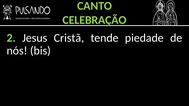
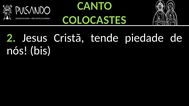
CELEBRAÇÃO: CELEBRAÇÃO -> COLOCASTES (94, 20)
